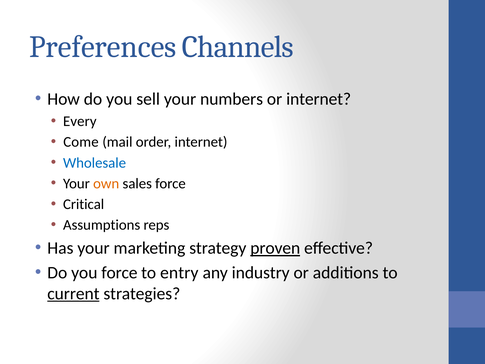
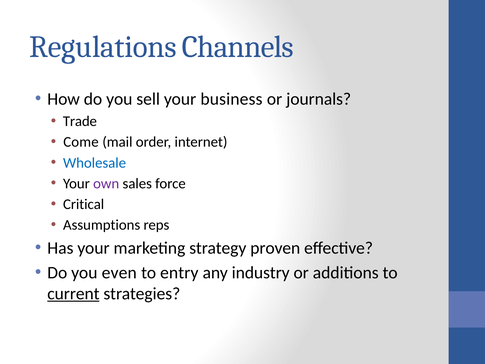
Preferences: Preferences -> Regulations (103, 47)
numbers: numbers -> business (231, 99)
or internet: internet -> journals (319, 99)
Every: Every -> Trade (80, 121)
own colour: orange -> purple (106, 183)
proven underline: present -> none (275, 248)
you force: force -> even (119, 272)
